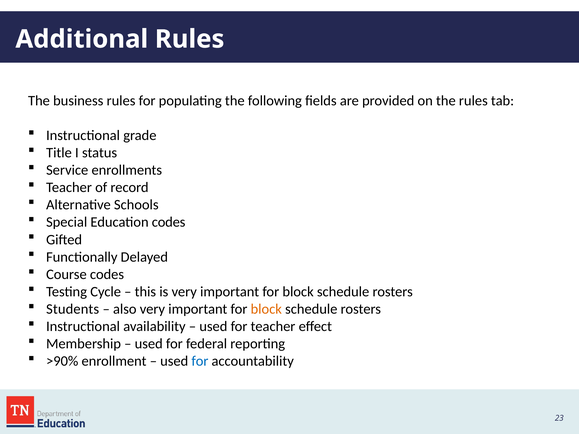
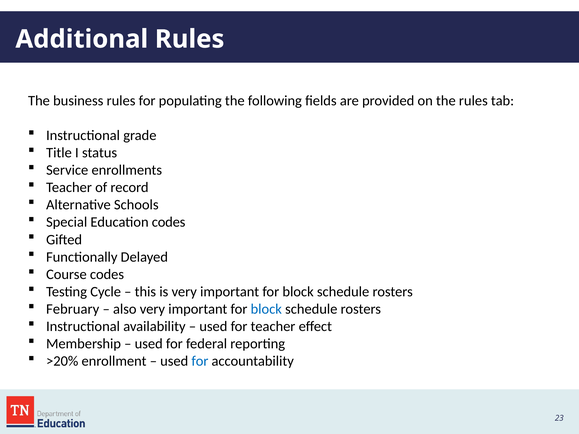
Students: Students -> February (73, 309)
block colour: orange -> blue (266, 309)
>90%: >90% -> >20% (62, 361)
